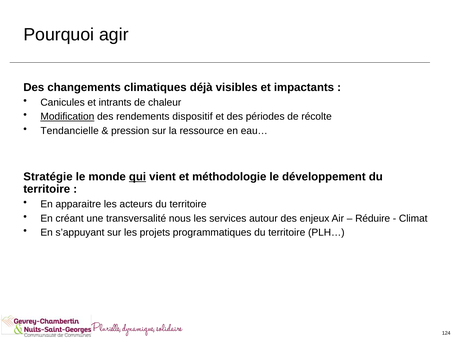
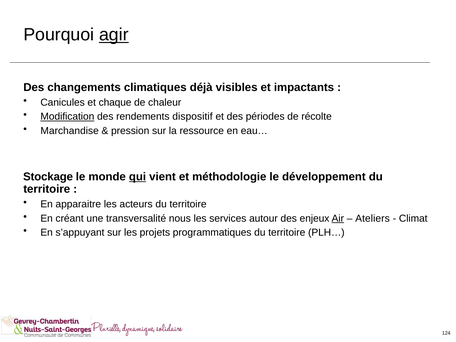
agir underline: none -> present (114, 35)
intrants: intrants -> chaque (115, 102)
Tendancielle: Tendancielle -> Marchandise (70, 131)
Stratégie: Stratégie -> Stockage (48, 177)
Air underline: none -> present (338, 218)
Réduire: Réduire -> Ateliers (373, 218)
